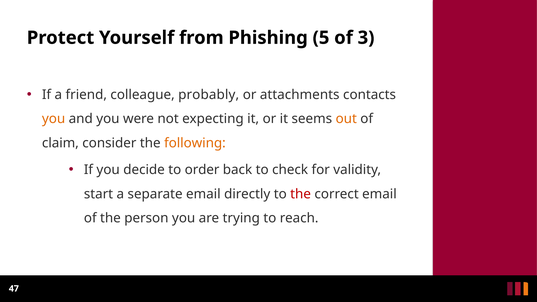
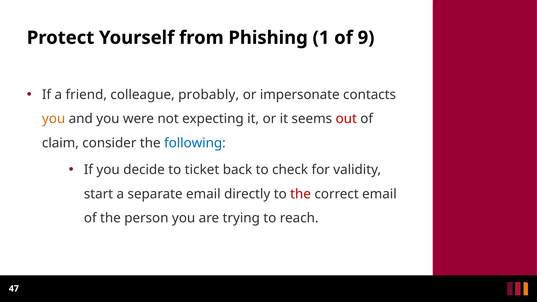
5: 5 -> 1 (321, 38)
3: 3 -> 9 (366, 38)
attachments: attachments -> impersonate (300, 95)
out colour: orange -> red (346, 119)
following colour: orange -> blue (195, 143)
order: order -> ticket (202, 170)
